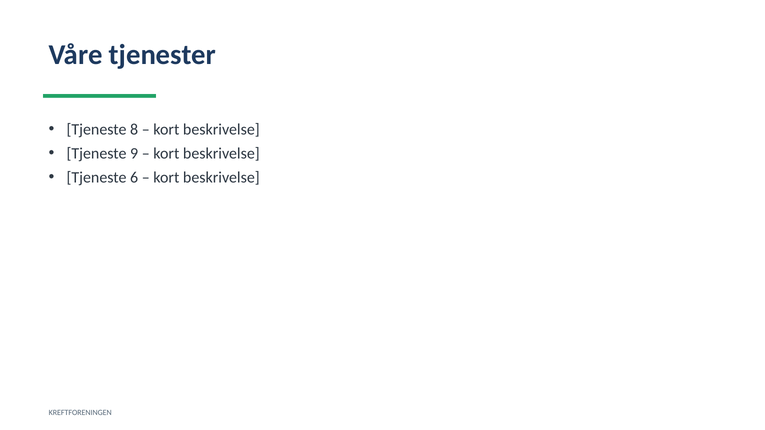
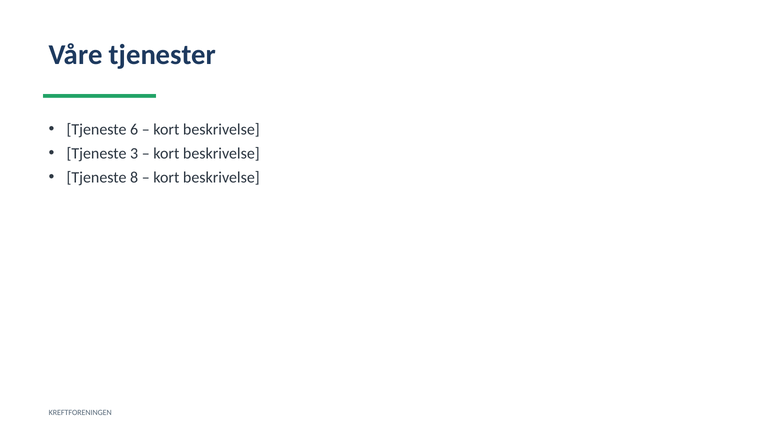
8: 8 -> 6 (134, 130)
9: 9 -> 3 (134, 153)
6: 6 -> 8 (134, 177)
